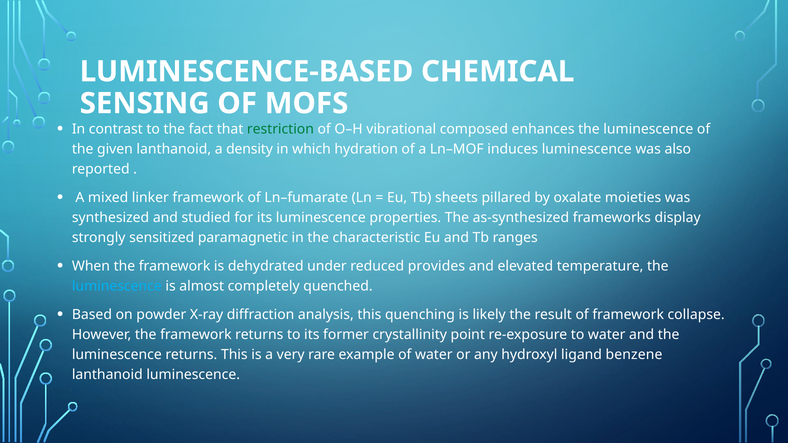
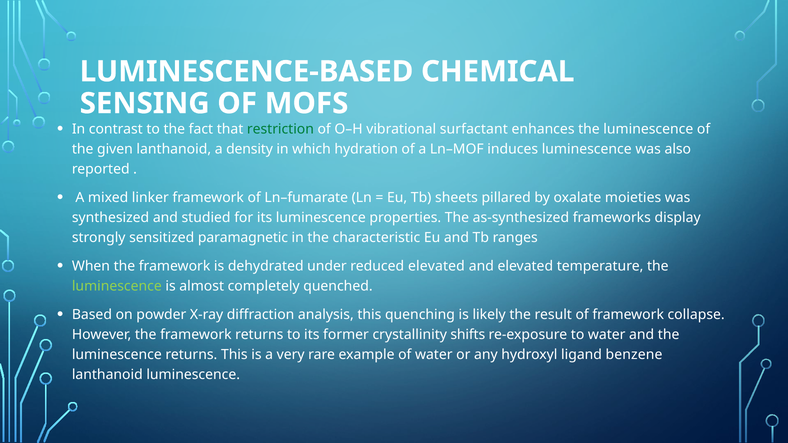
composed: composed -> surfactant (474, 129)
reduced provides: provides -> elevated (436, 266)
luminescence colour: light blue -> light green (117, 286)
point: point -> shifts (468, 335)
